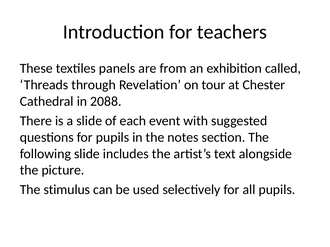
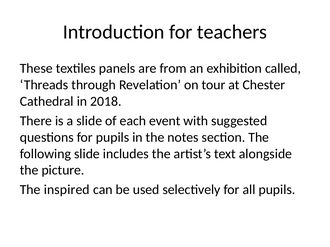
2088: 2088 -> 2018 (106, 102)
stimulus: stimulus -> inspired (67, 190)
